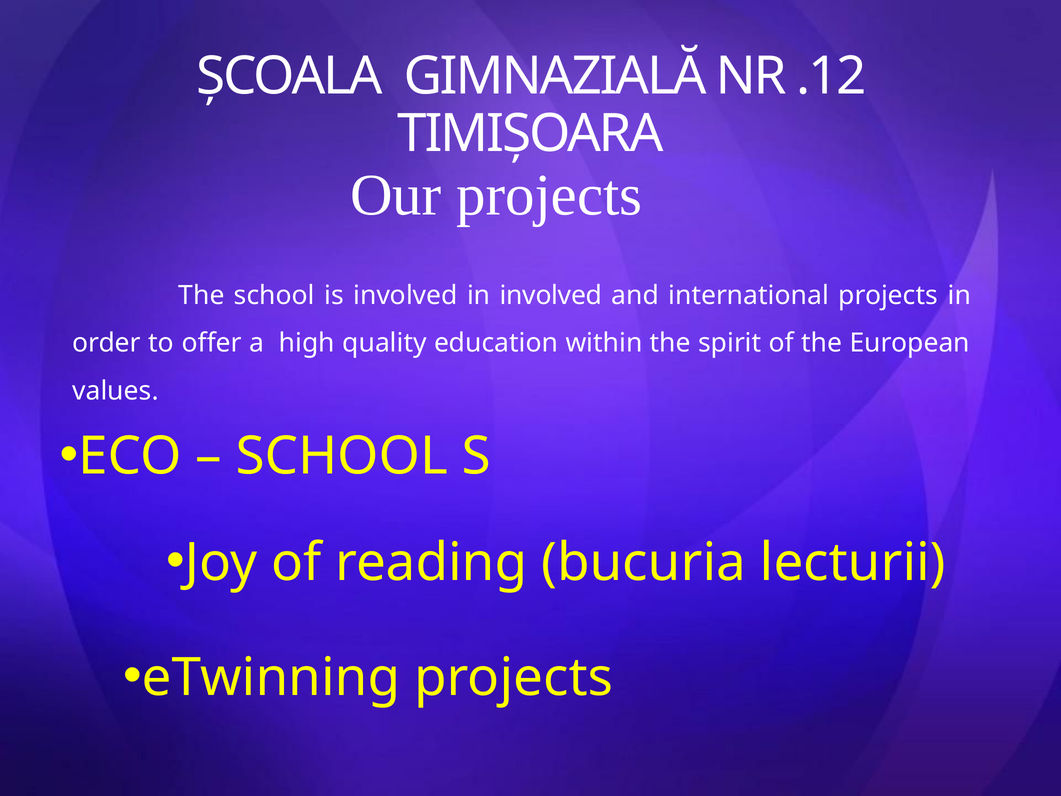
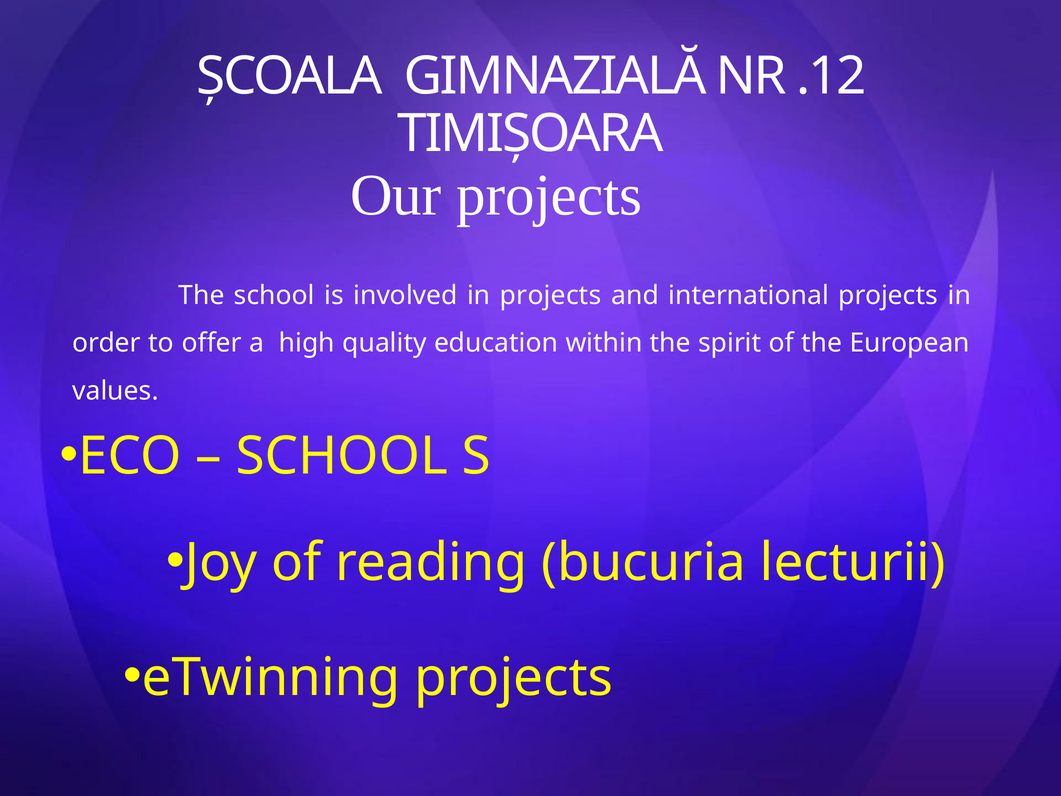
in involved: involved -> projects (551, 295)
